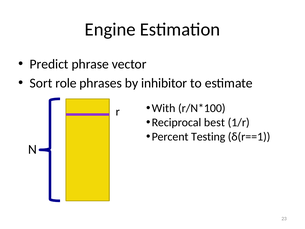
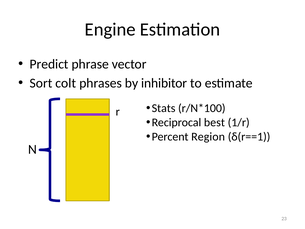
role: role -> colt (66, 83)
With: With -> Stats (164, 108)
Testing: Testing -> Region (208, 137)
